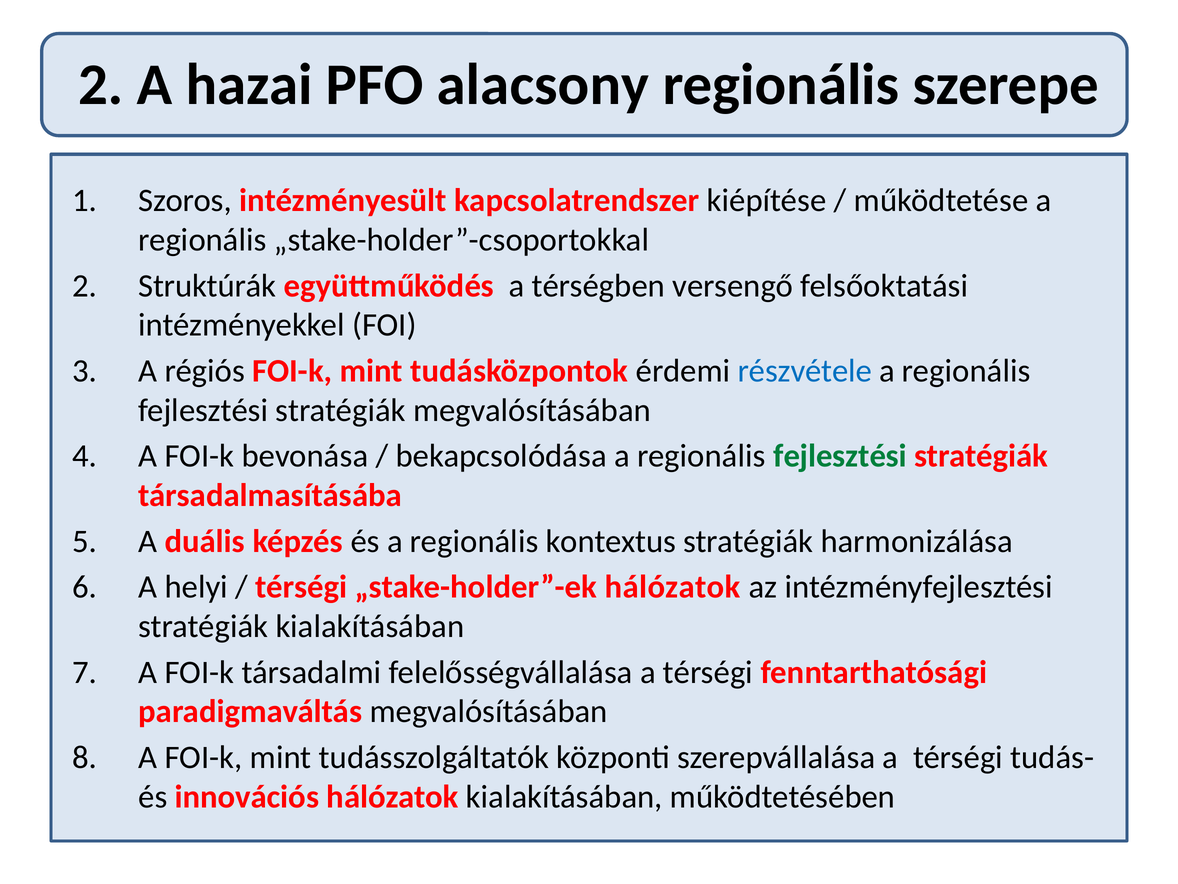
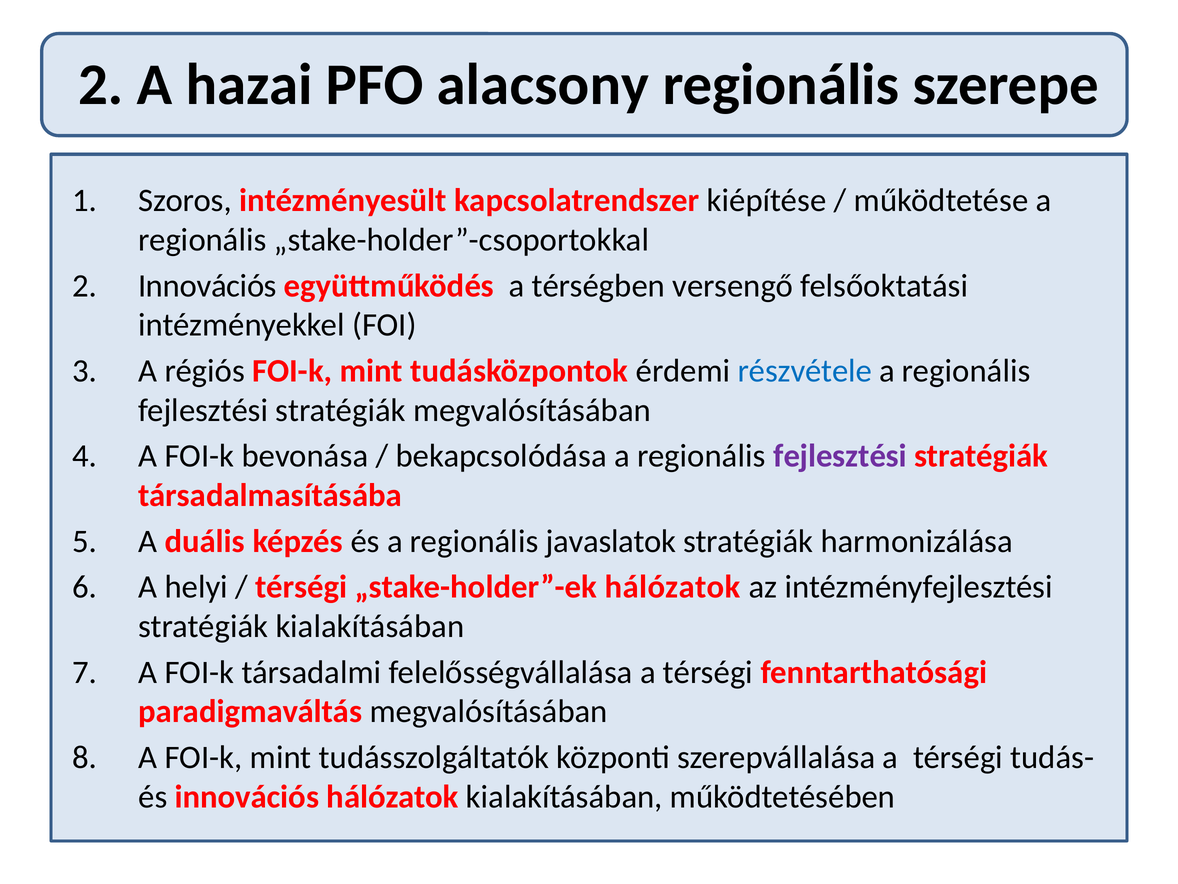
2 Struktúrák: Struktúrák -> Innovációs (207, 286)
fejlesztési colour: green -> purple (840, 456)
kontextus: kontextus -> javaslatok (611, 541)
